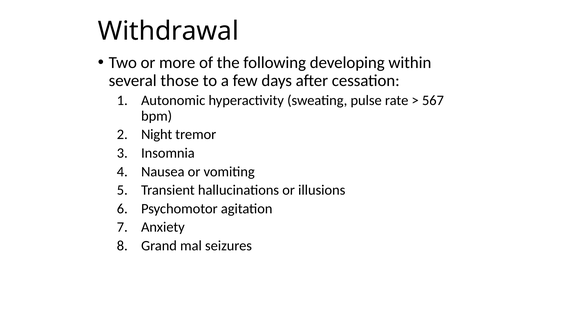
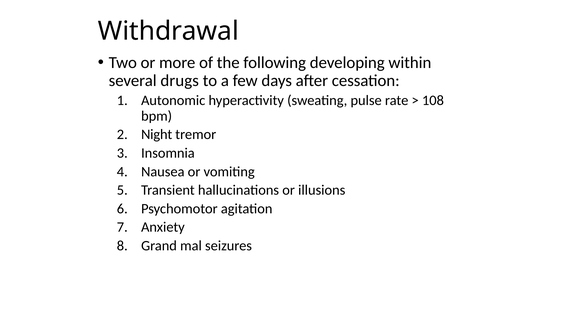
those: those -> drugs (180, 81)
567: 567 -> 108 (433, 100)
